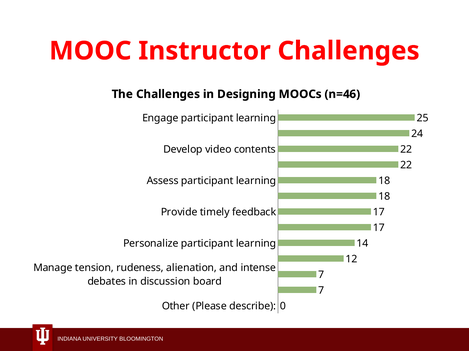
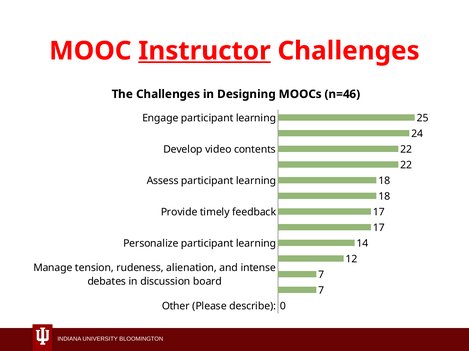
Instructor underline: none -> present (205, 51)
